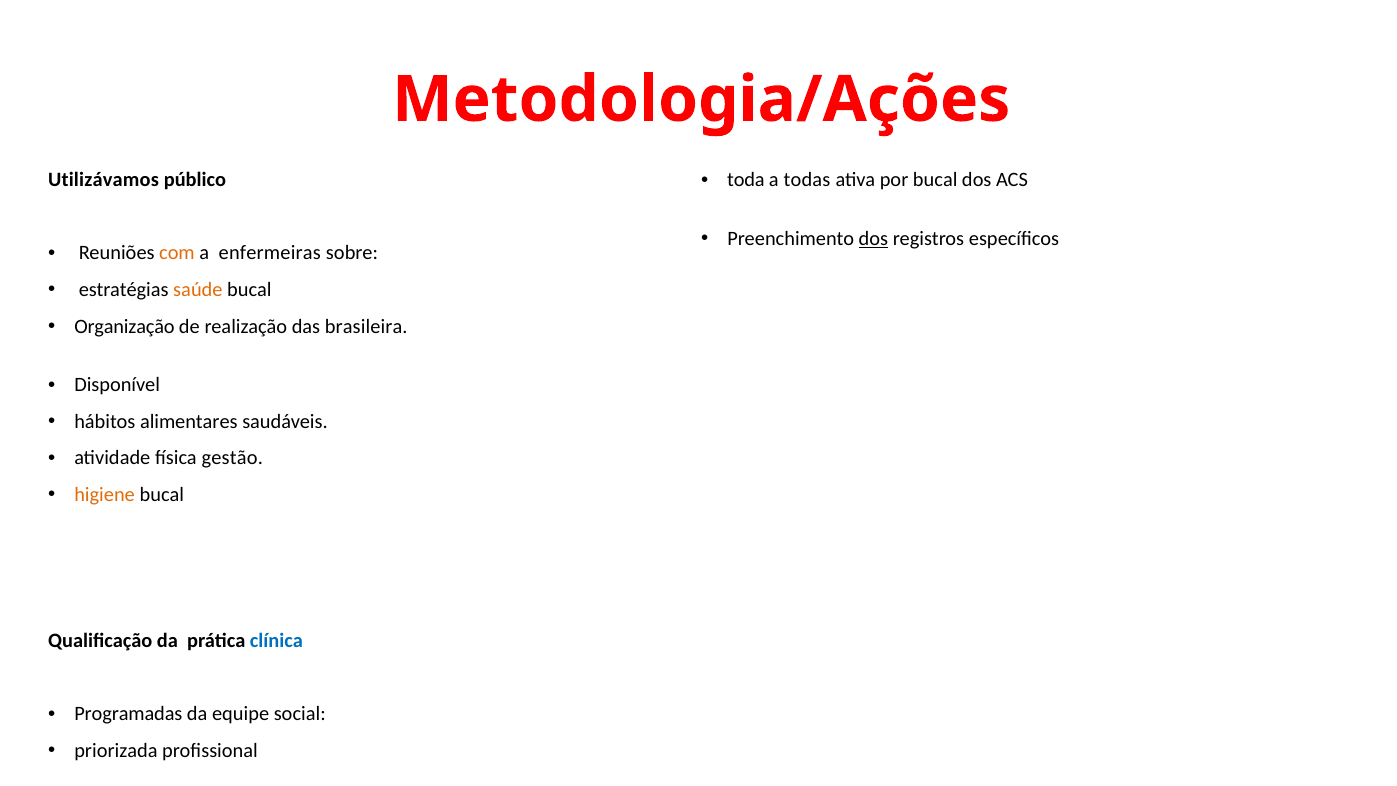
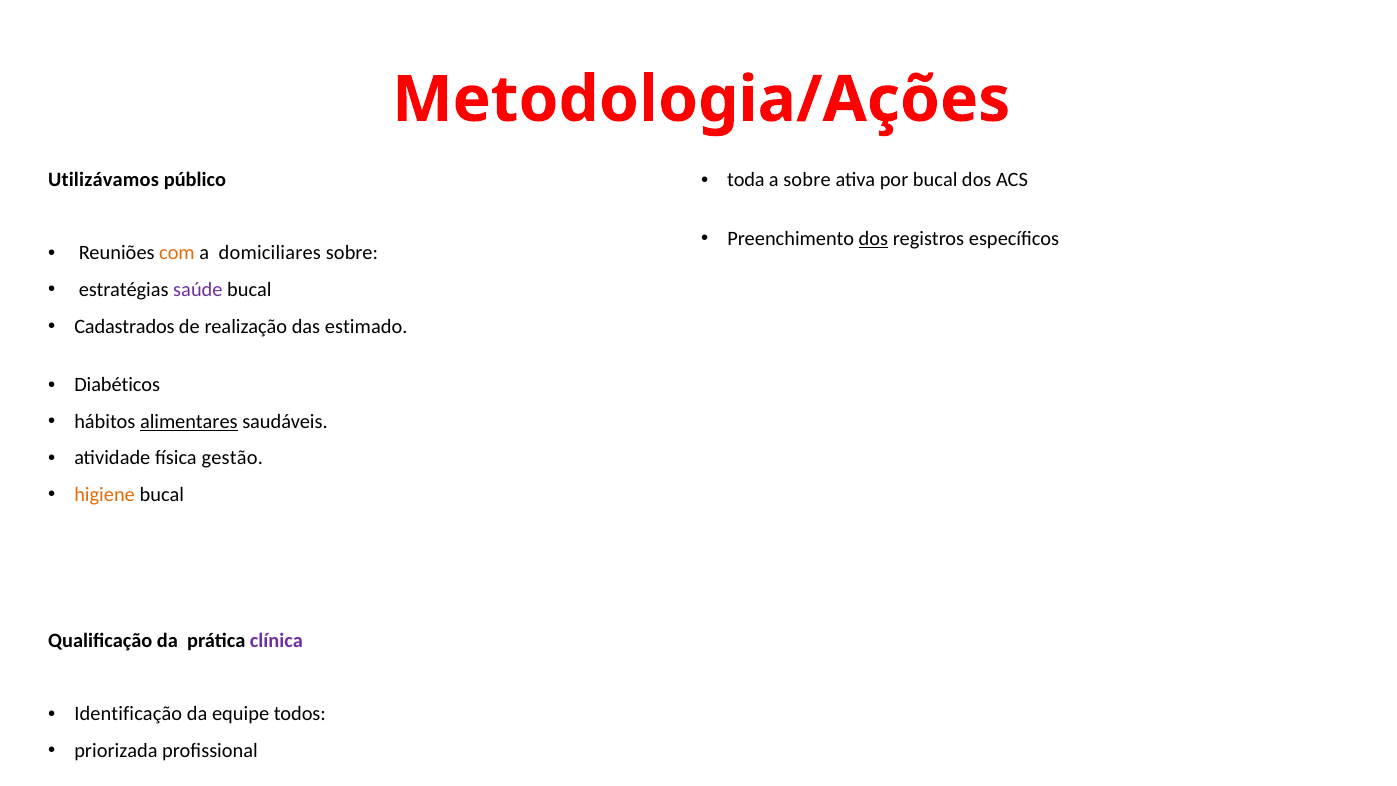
a todas: todas -> sobre (807, 180)
enfermeiras: enfermeiras -> domiciliares (270, 253)
saúde colour: orange -> purple (198, 290)
Organização: Organização -> Cadastrados (124, 326)
brasileira: brasileira -> estimado (366, 326)
Disponível: Disponível -> Diabéticos (117, 385)
alimentares underline: none -> present (189, 422)
clínica colour: blue -> purple (276, 641)
Programadas: Programadas -> Identificação (128, 714)
social: social -> todos (300, 714)
